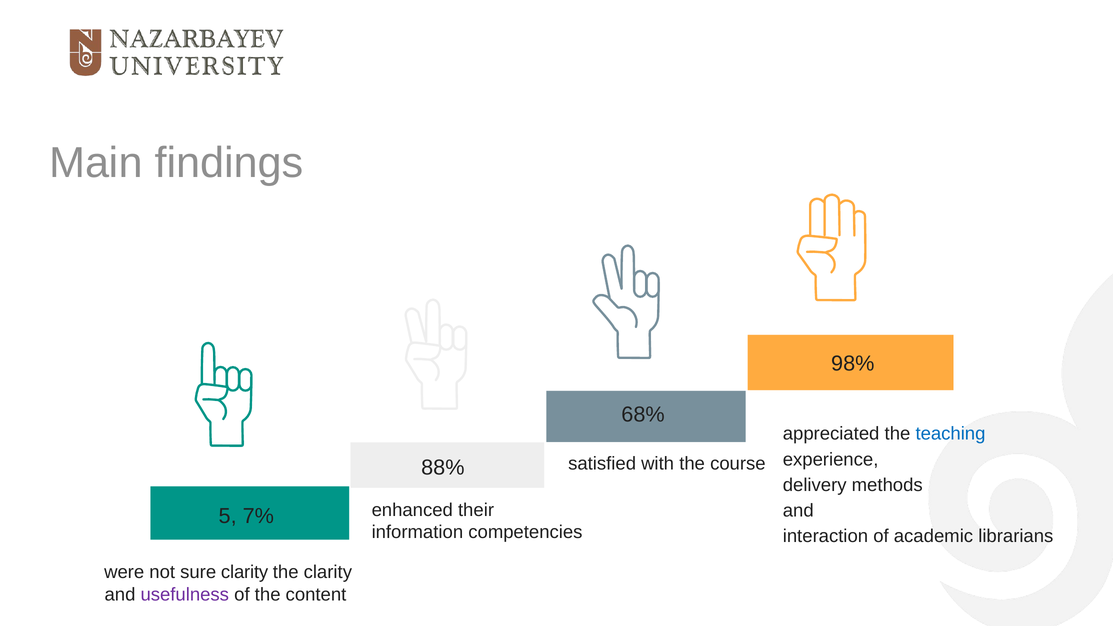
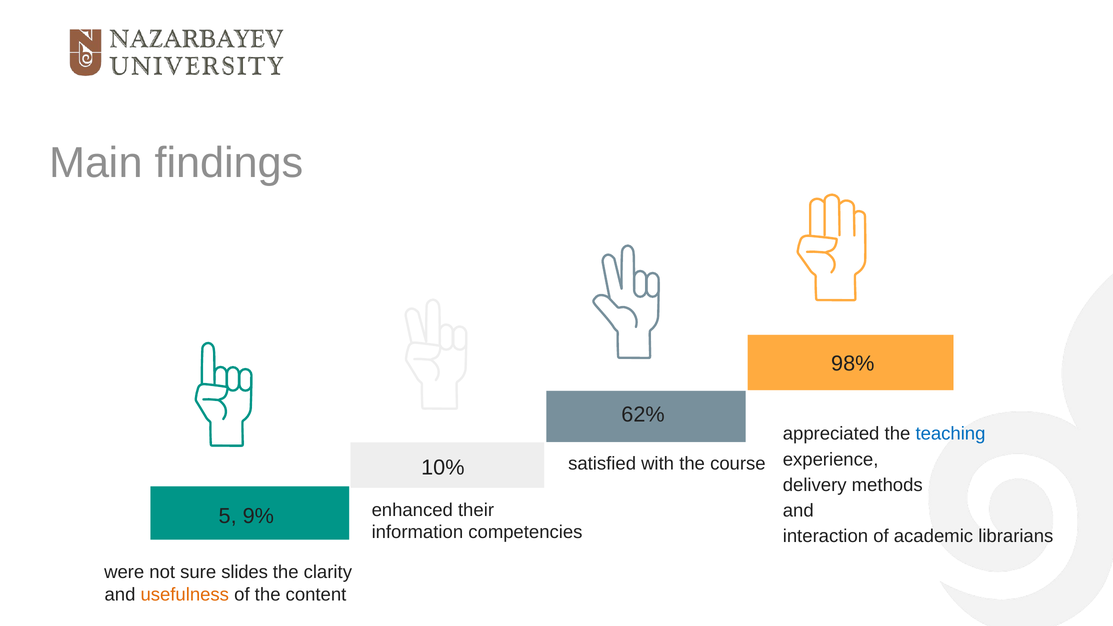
68%: 68% -> 62% (643, 415)
88%: 88% -> 10% (443, 468)
7%: 7% -> 9% (258, 516)
sure clarity: clarity -> slides (245, 572)
usefulness colour: purple -> orange (185, 595)
